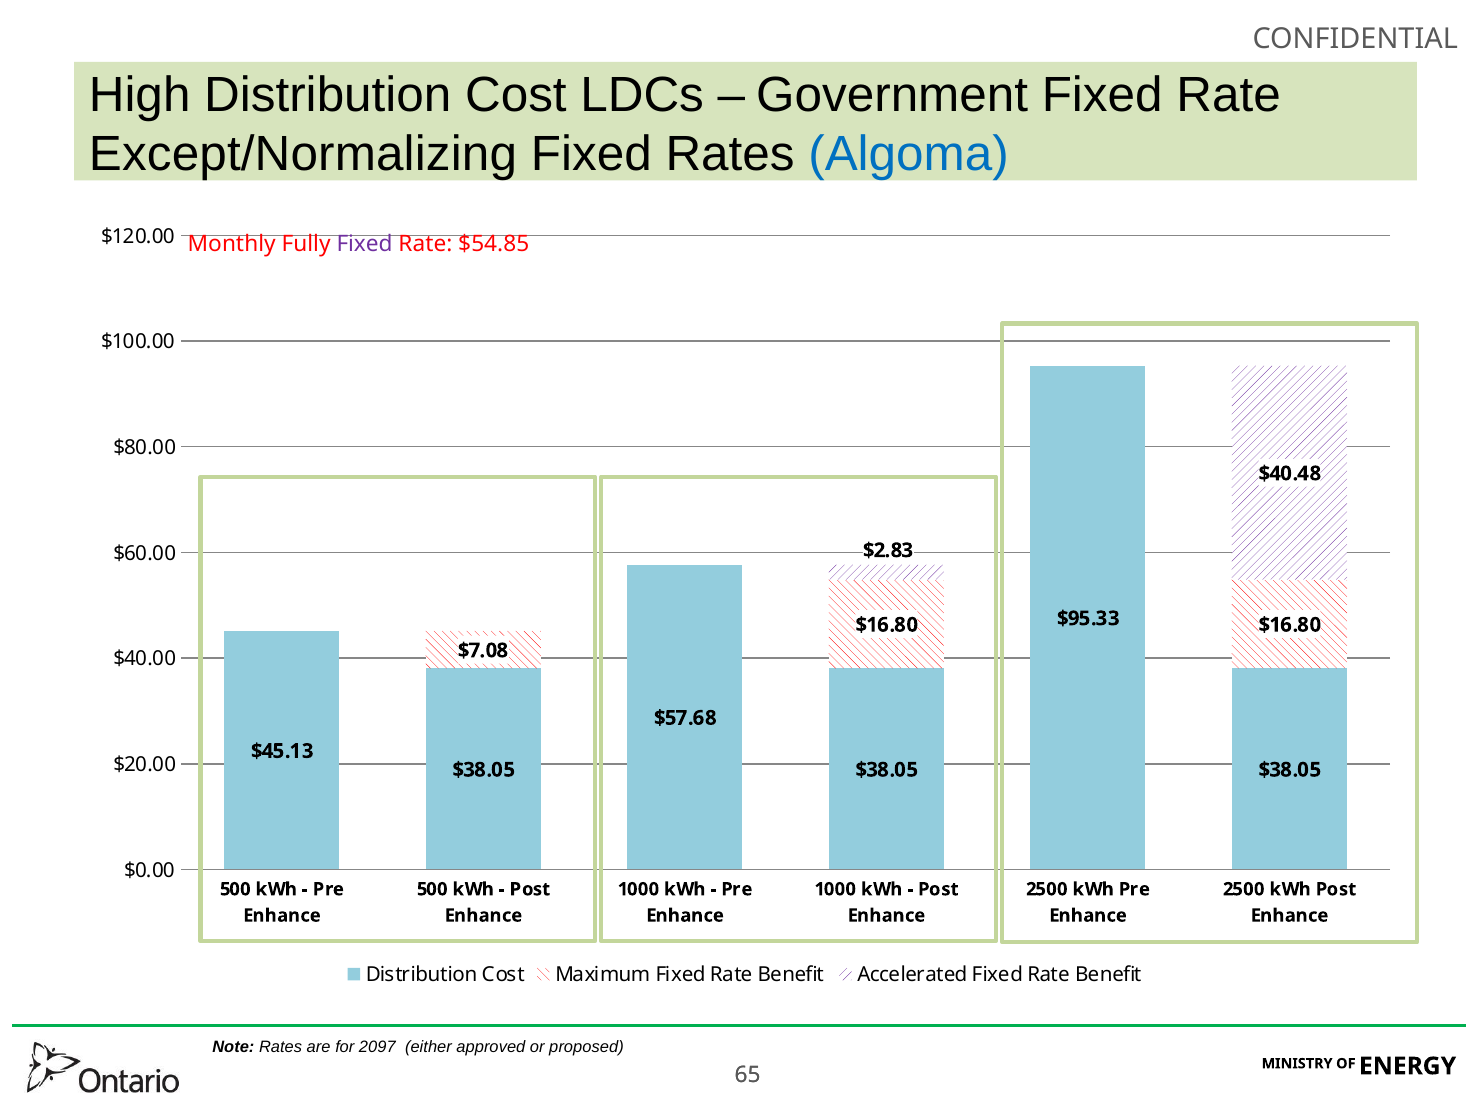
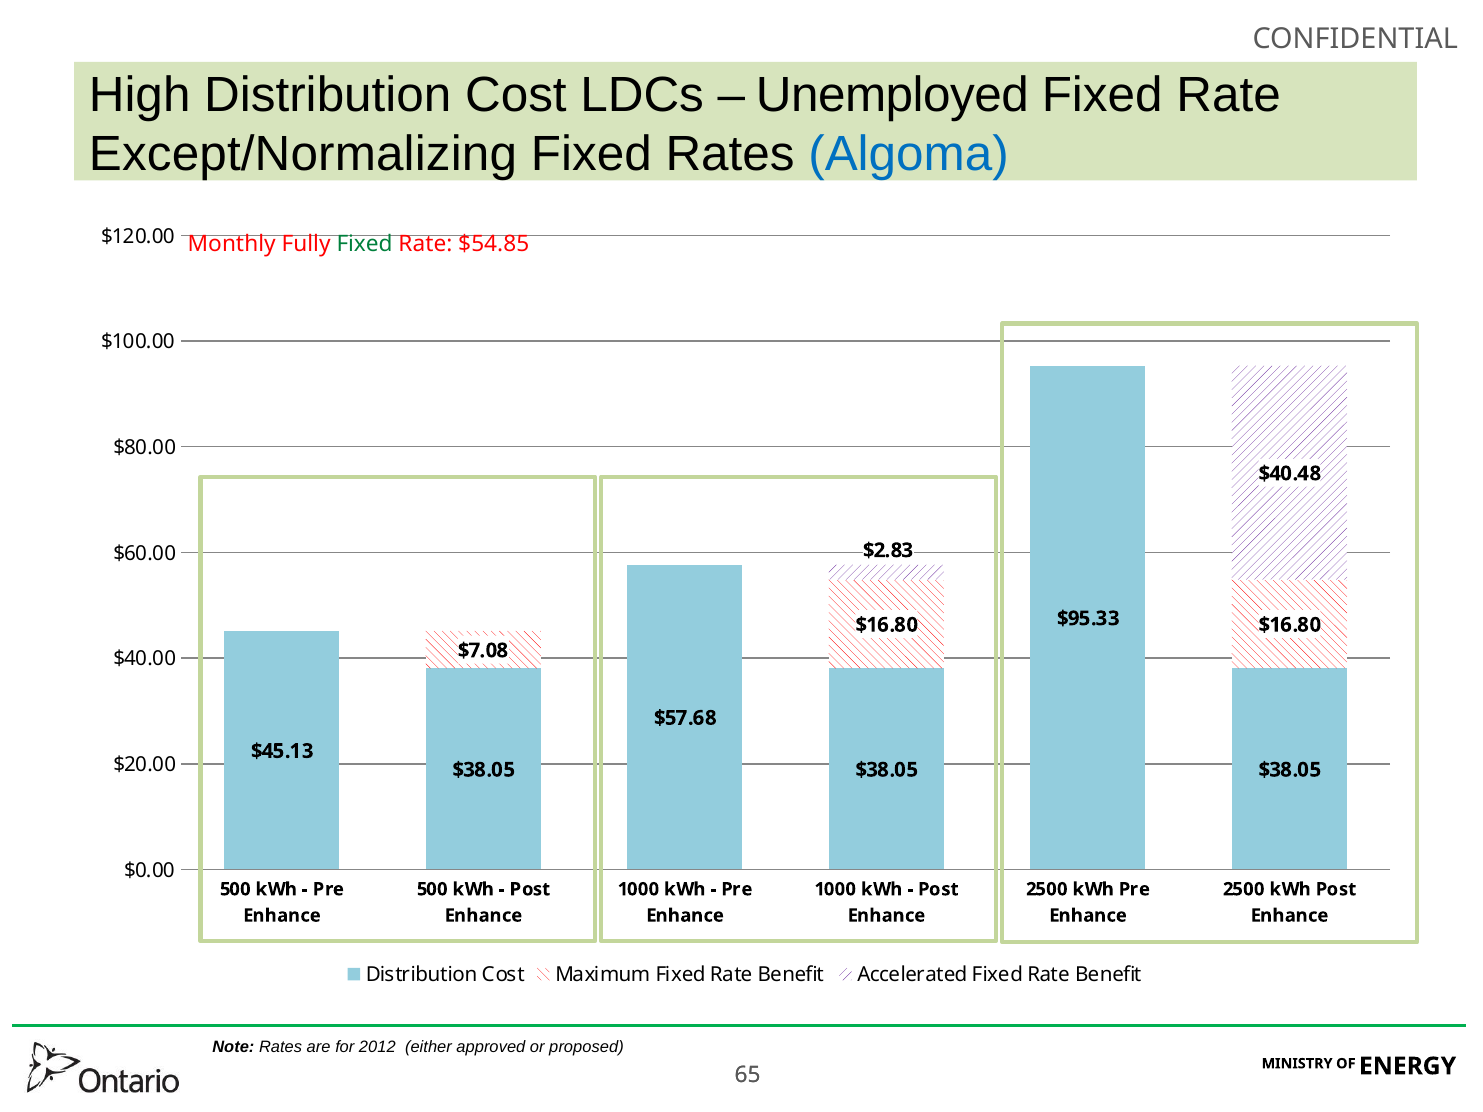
Government: Government -> Unemployed (892, 95)
Fixed colour: purple -> green (365, 244)
2097: 2097 -> 2012 (377, 1048)
